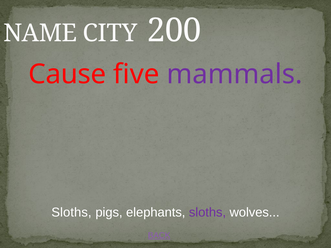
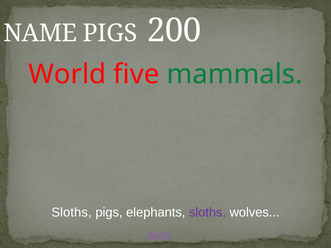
NAME CITY: CITY -> PIGS (110, 33)
Cause: Cause -> World (67, 74)
mammals colour: purple -> green (235, 74)
